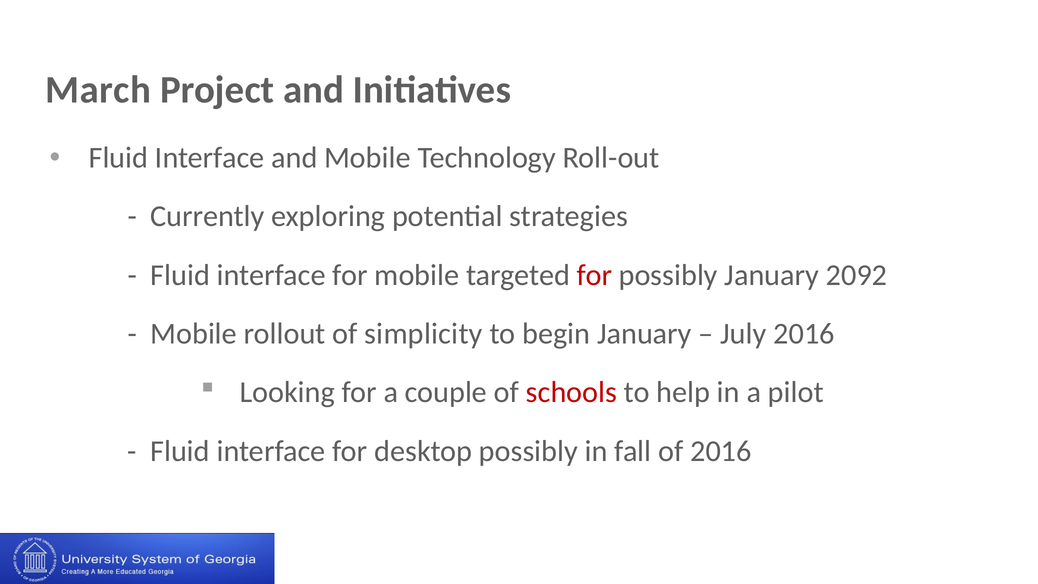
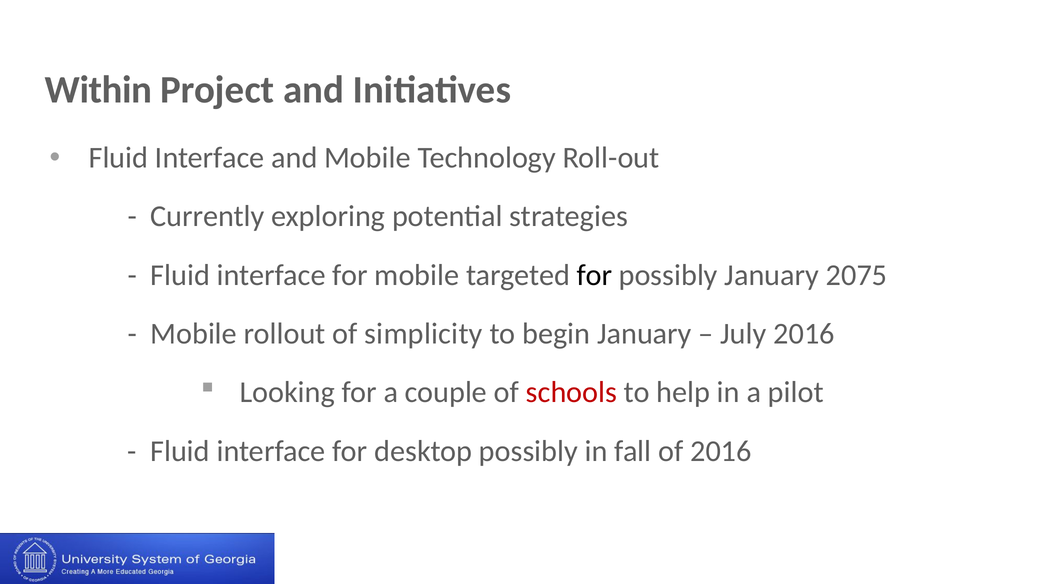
March: March -> Within (98, 90)
for colour: red -> black (594, 275)
2092: 2092 -> 2075 (857, 275)
